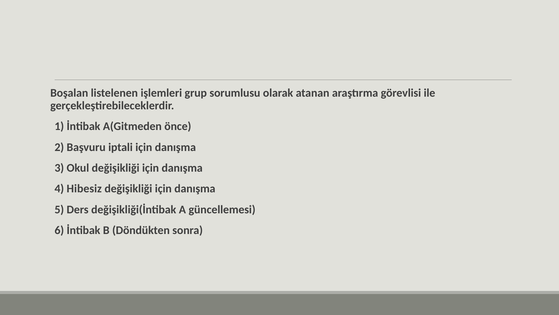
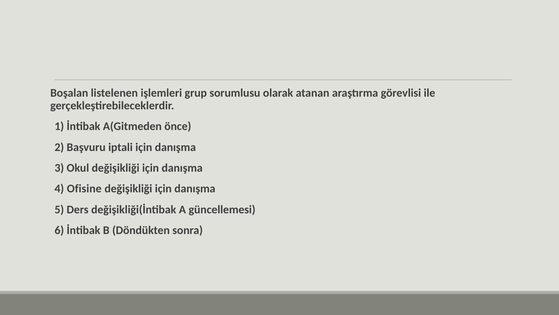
Hibesiz: Hibesiz -> Ofisine (84, 188)
